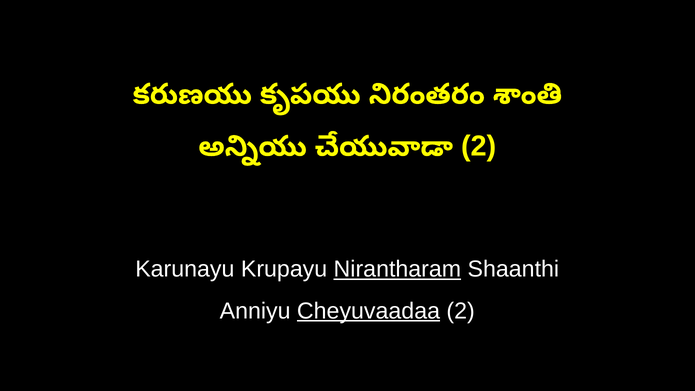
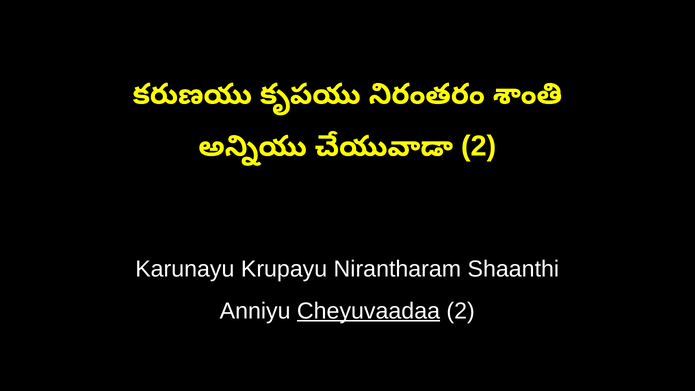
Nirantharam underline: present -> none (397, 269)
